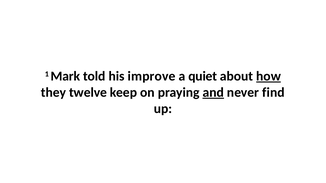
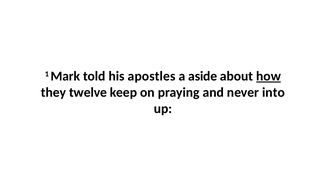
improve: improve -> apostles (152, 76)
quiet: quiet -> aside (203, 76)
and underline: present -> none (213, 93)
find: find -> into (273, 93)
